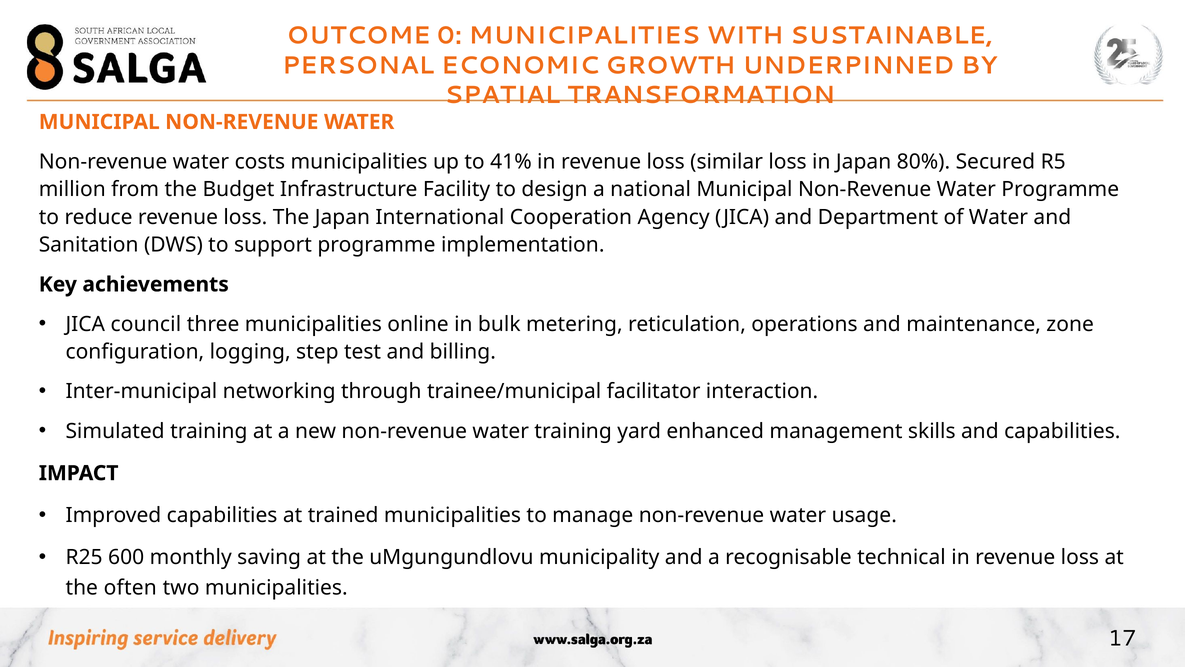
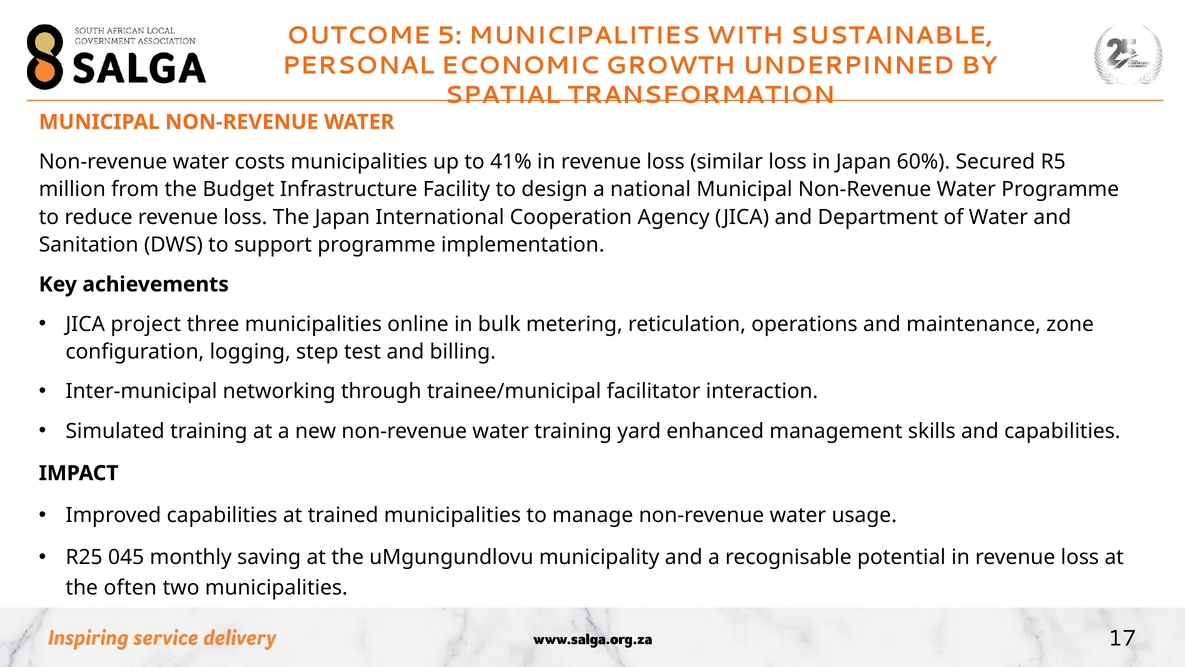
0: 0 -> 5 (450, 36)
80%: 80% -> 60% (923, 162)
council: council -> project (146, 324)
600: 600 -> 045 (126, 557)
technical: technical -> potential (901, 557)
